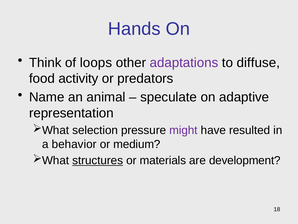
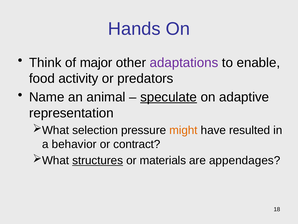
loops: loops -> major (96, 63)
diffuse: diffuse -> enable (258, 63)
speculate underline: none -> present (169, 97)
might colour: purple -> orange (183, 130)
medium: medium -> contract (137, 144)
development: development -> appendages (245, 160)
